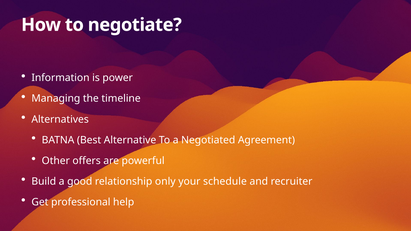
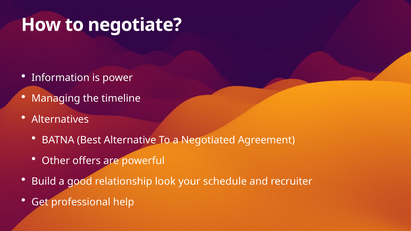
only: only -> look (165, 182)
